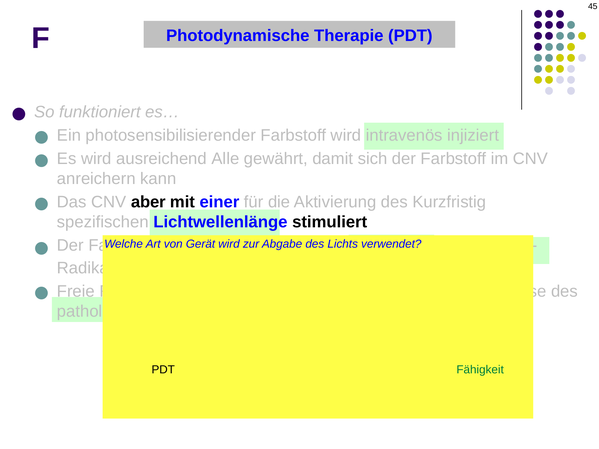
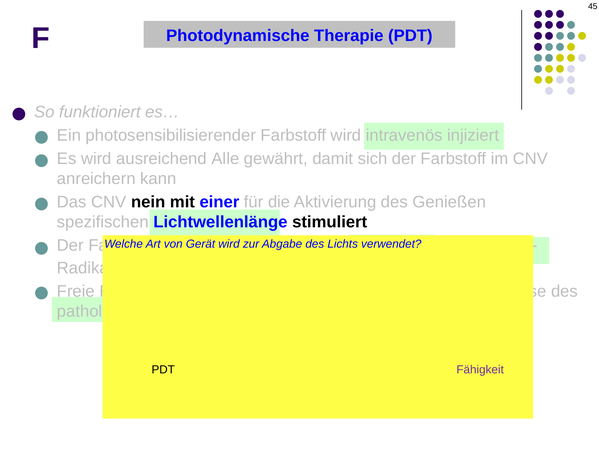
CNV aber: aber -> nein (148, 202)
Kurzfristig: Kurzfristig -> Genießen (449, 202)
Fähigkeit colour: green -> purple (480, 370)
